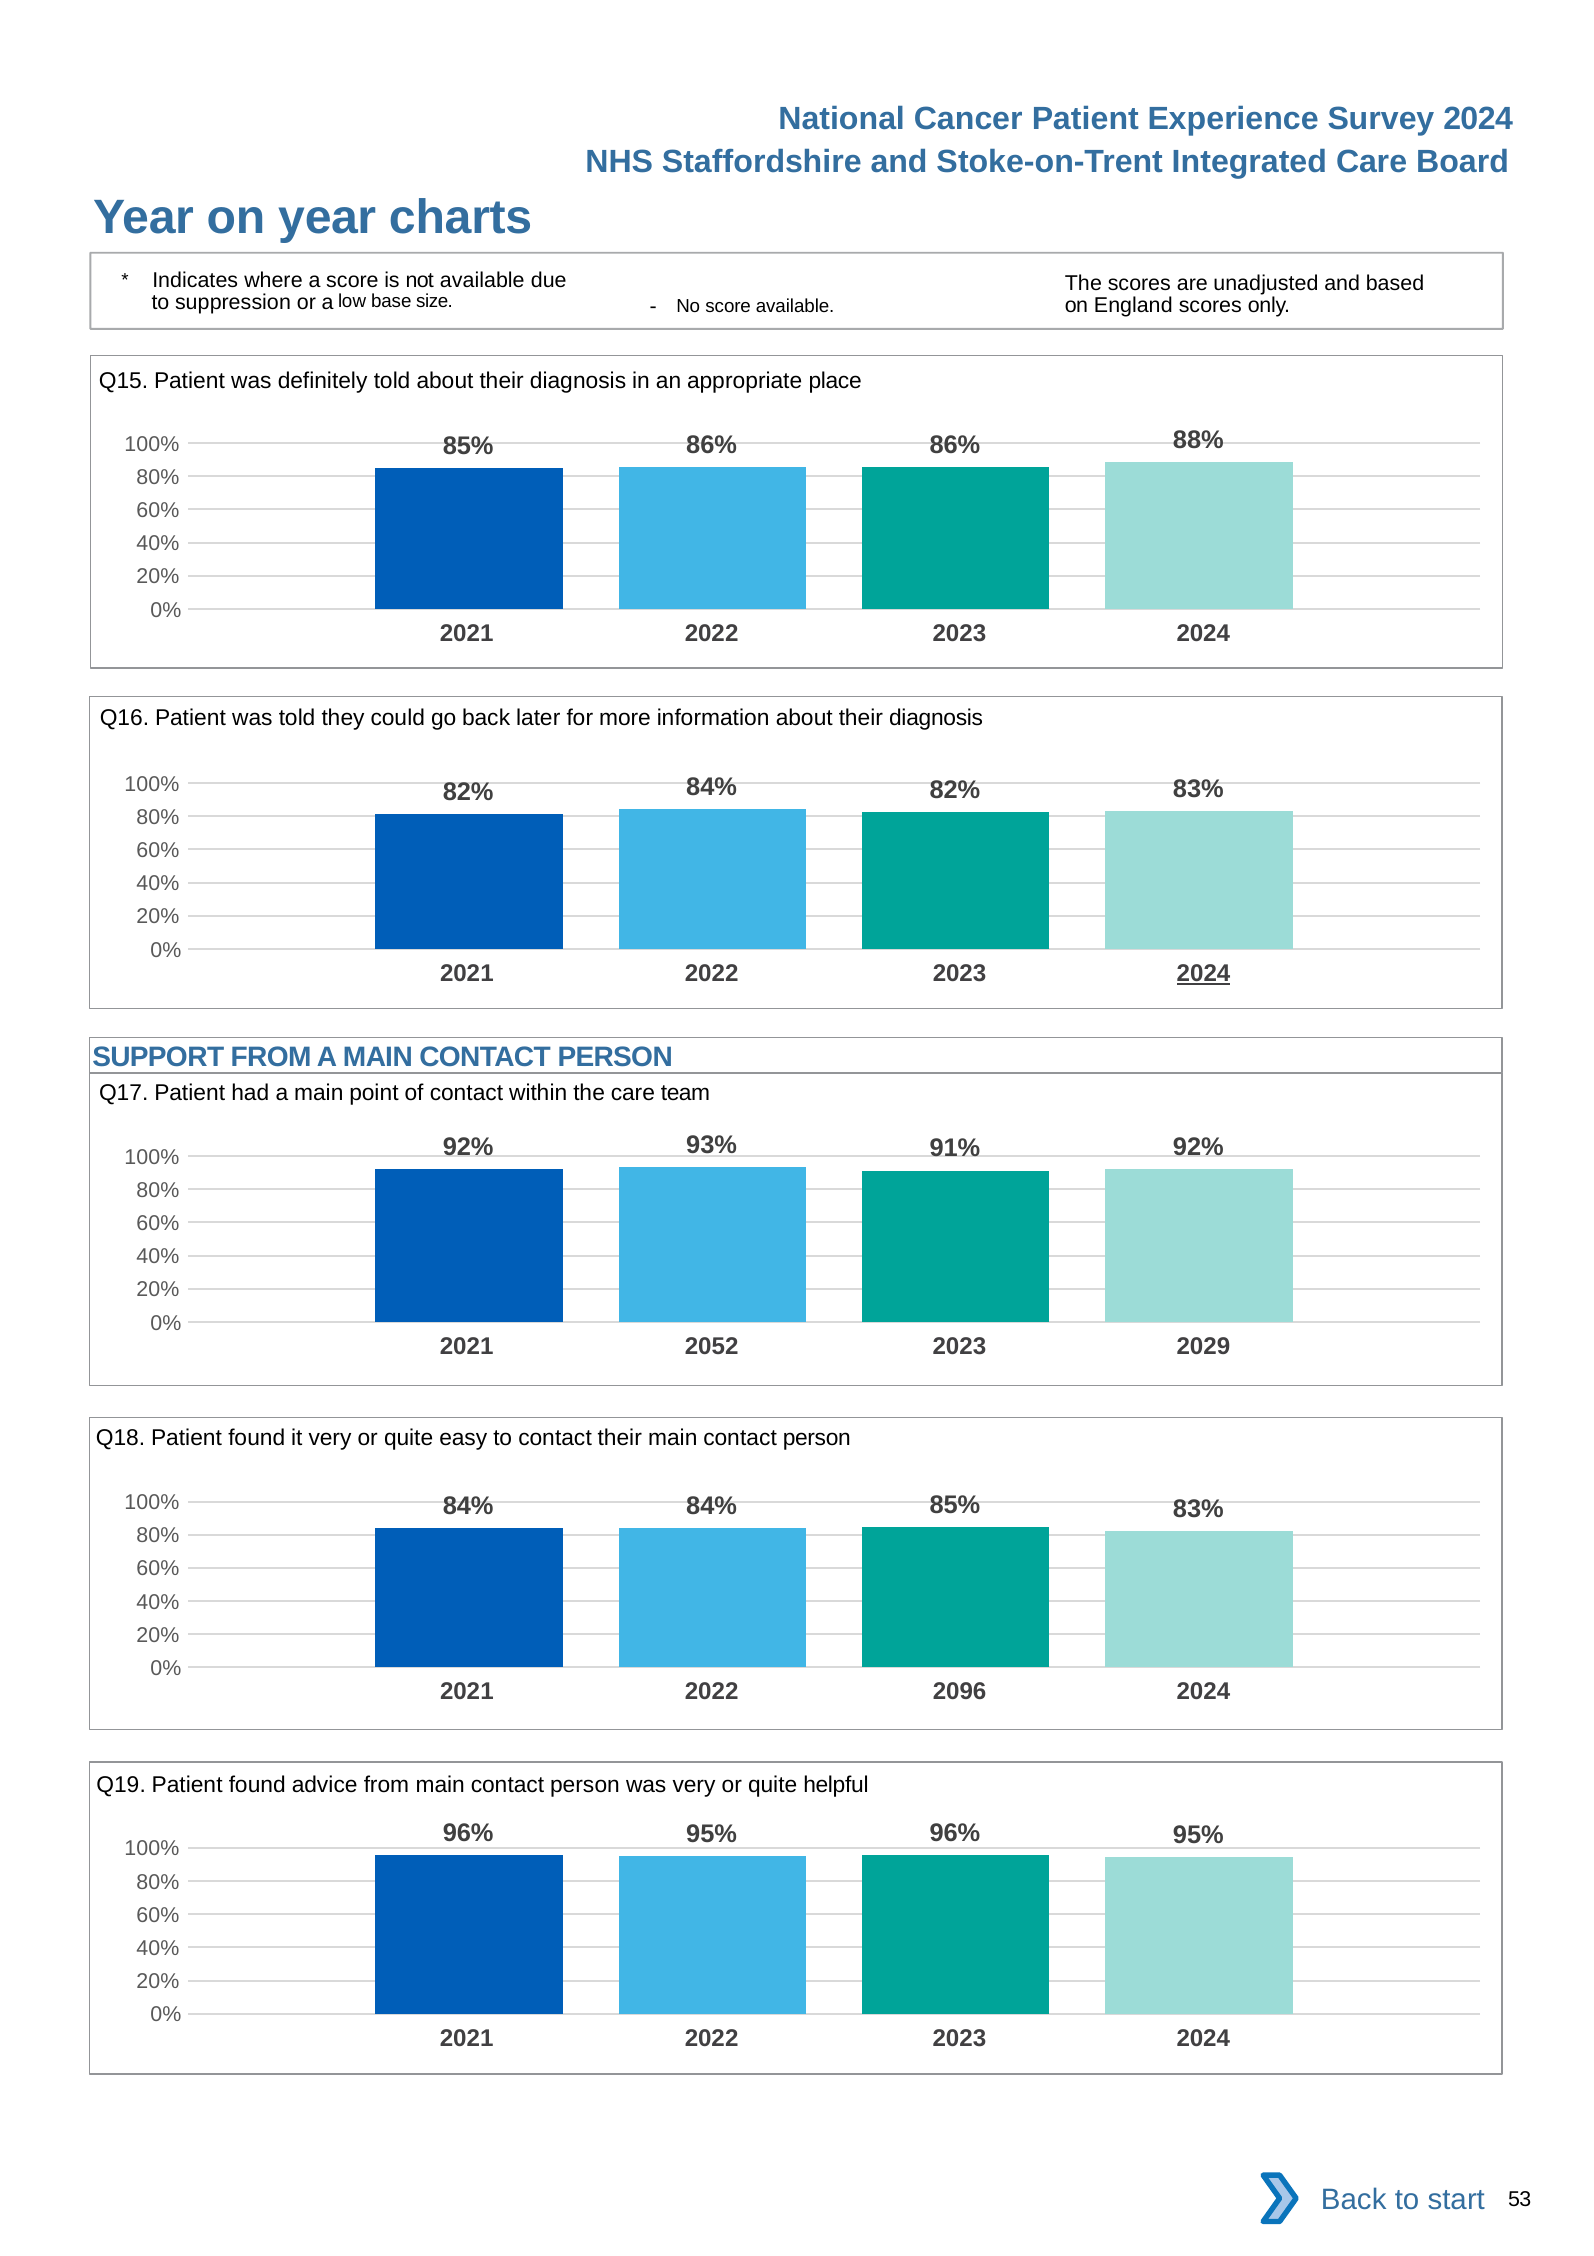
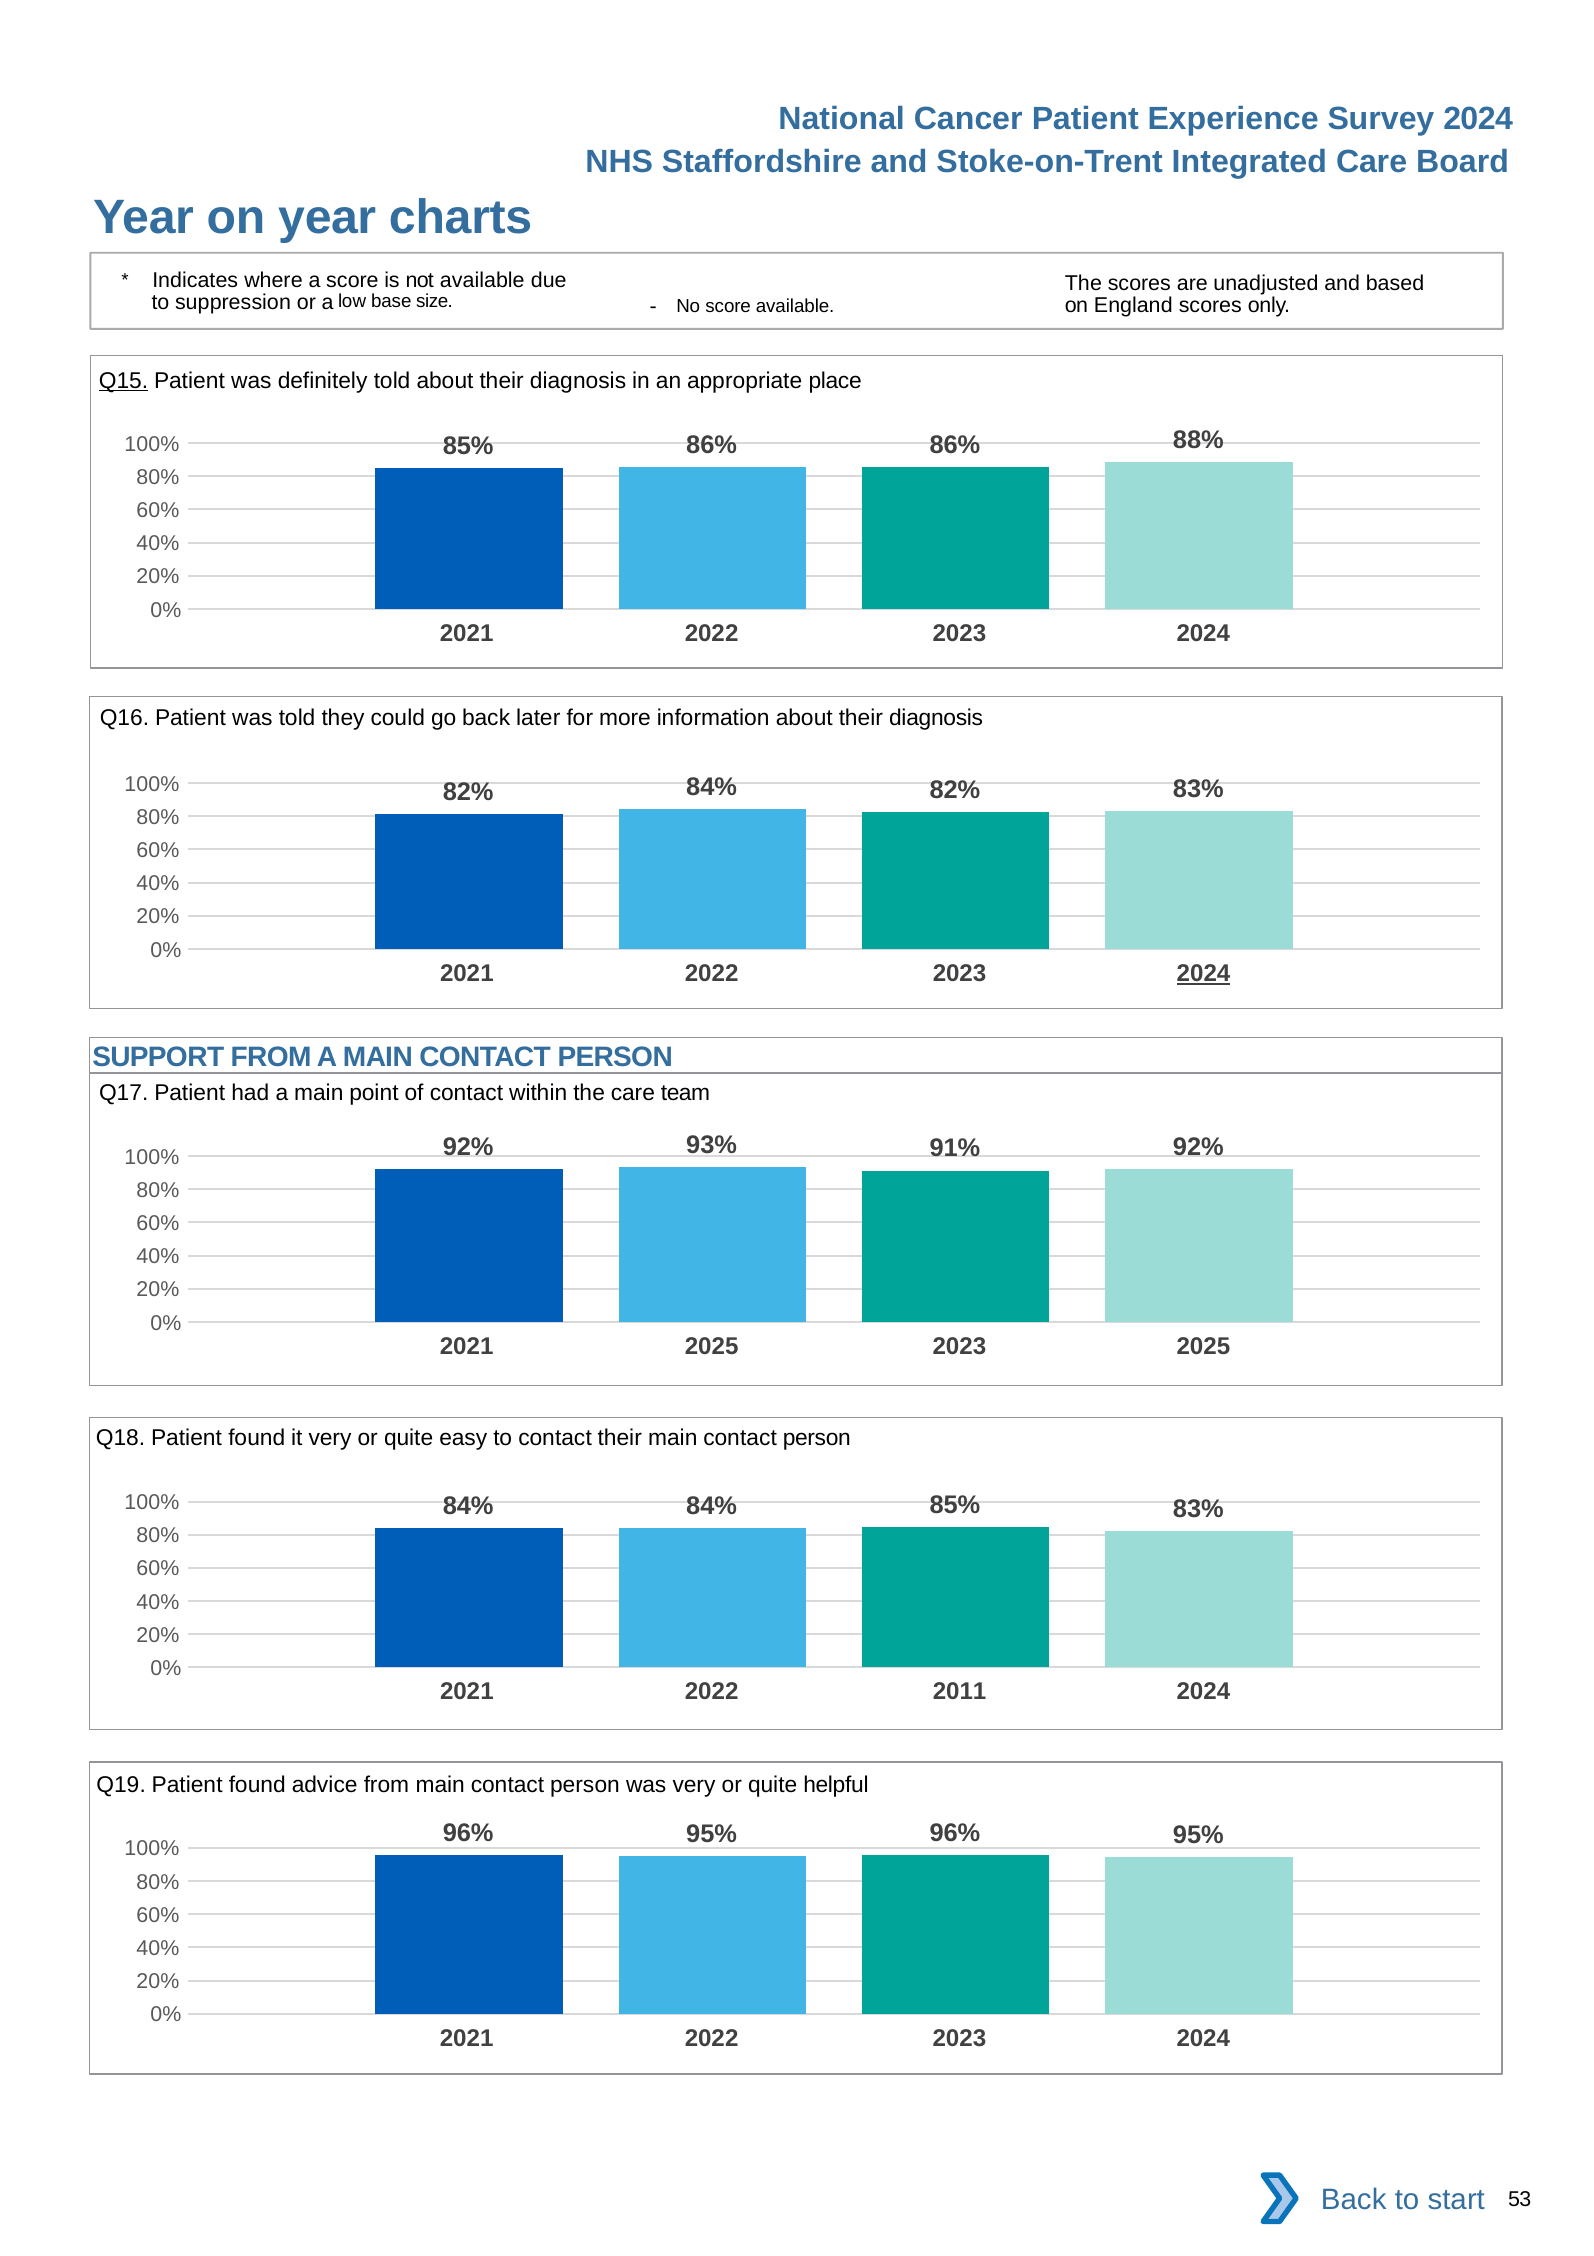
Q15 underline: none -> present (123, 381)
2021 2052: 2052 -> 2025 (712, 1346)
2023 2029: 2029 -> 2025 (1203, 1346)
2096: 2096 -> 2011 (960, 1692)
